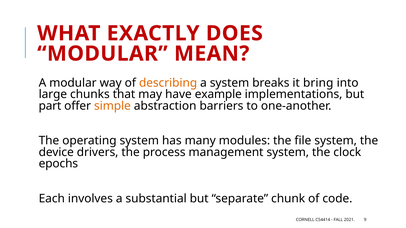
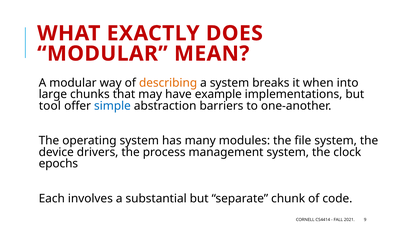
bring: bring -> when (318, 83)
part: part -> tool (50, 106)
simple colour: orange -> blue (112, 106)
